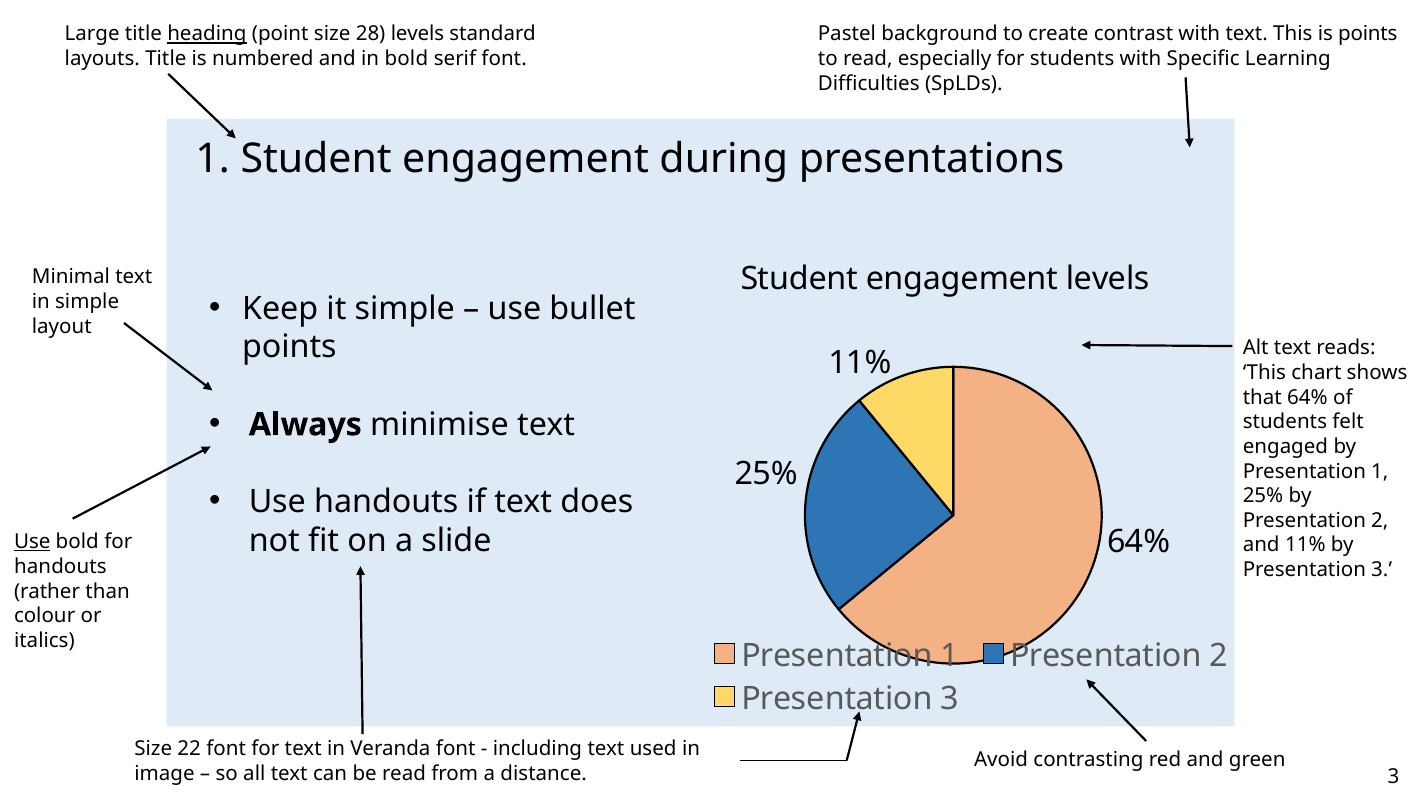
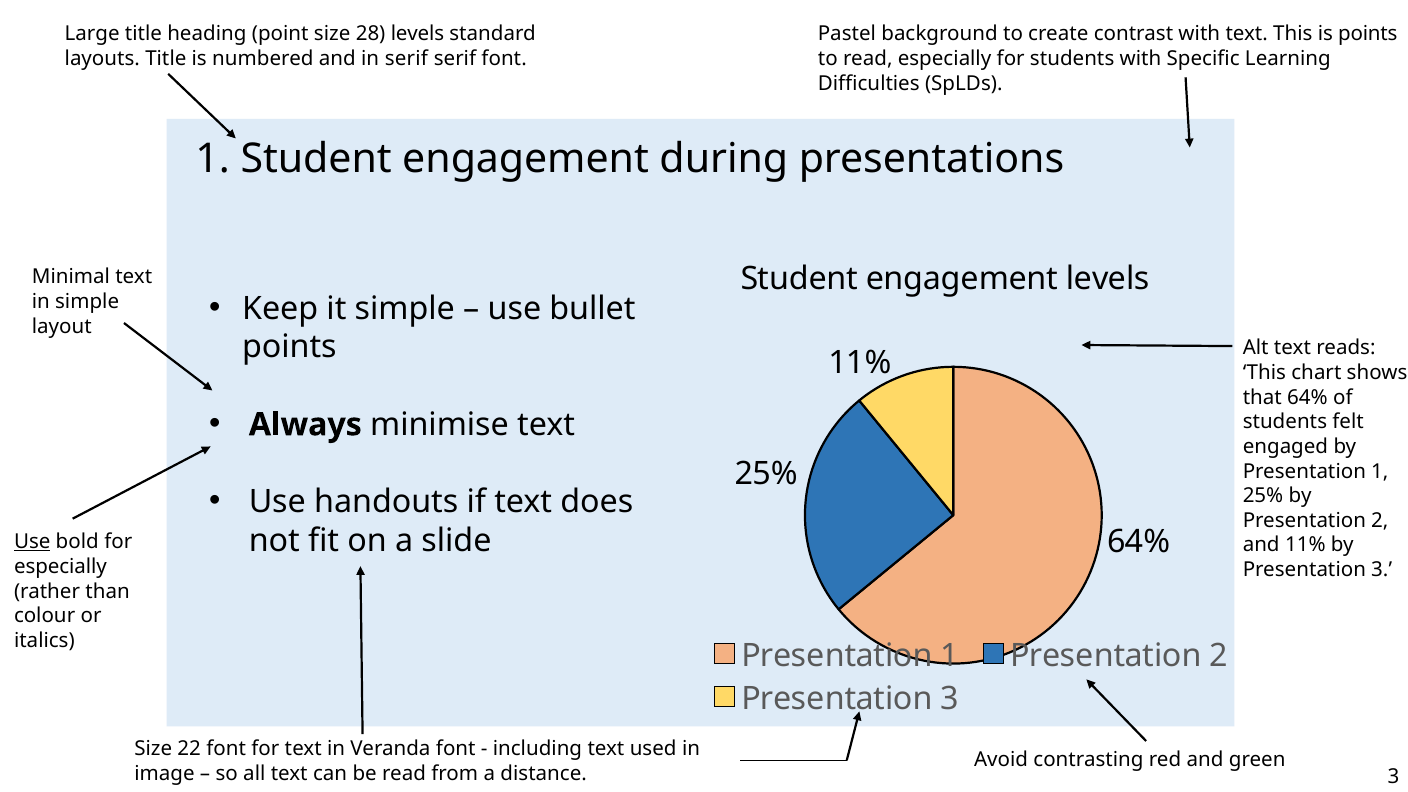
heading underline: present -> none (207, 34)
in bold: bold -> serif (406, 59)
handouts: handouts -> especially (60, 567)
